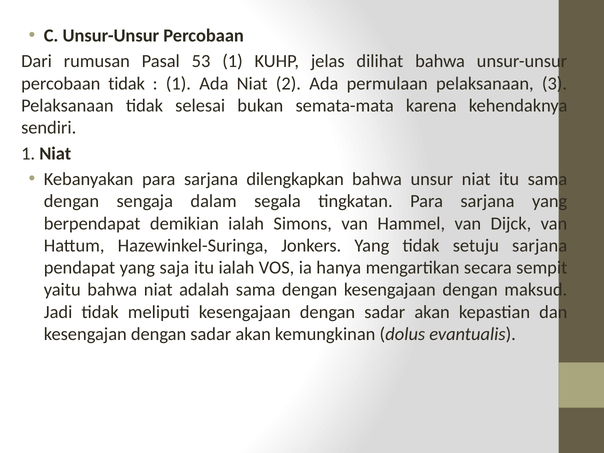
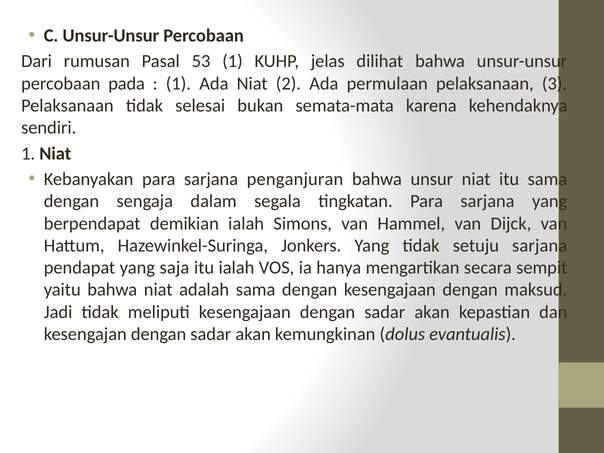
percobaan tidak: tidak -> pada (127, 83)
dilengkapkan: dilengkapkan -> penganjuran (295, 179)
